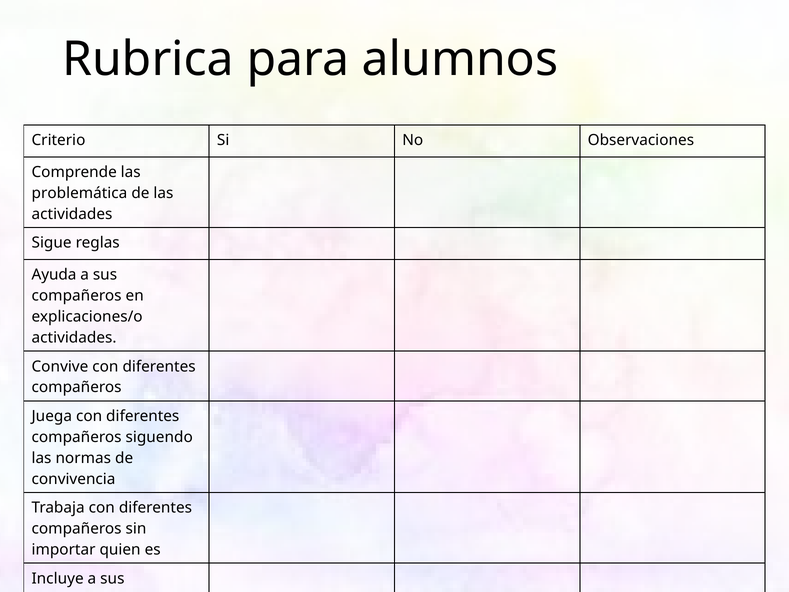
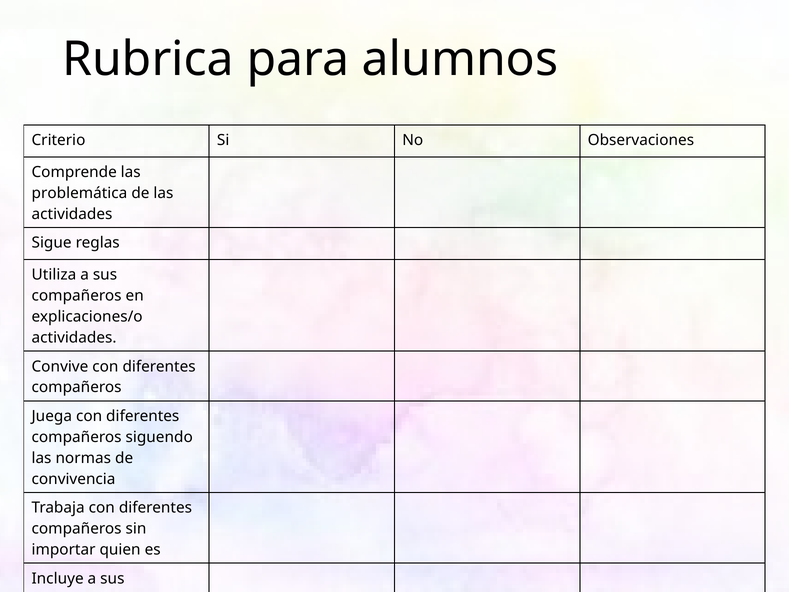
Ayuda: Ayuda -> Utiliza (54, 275)
